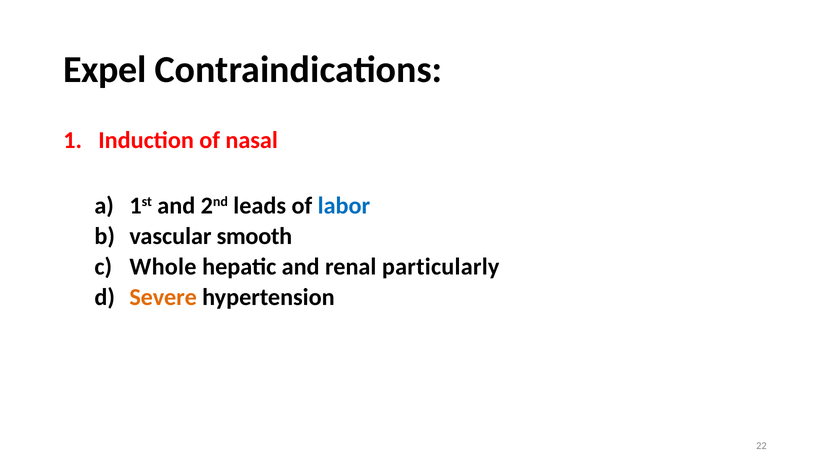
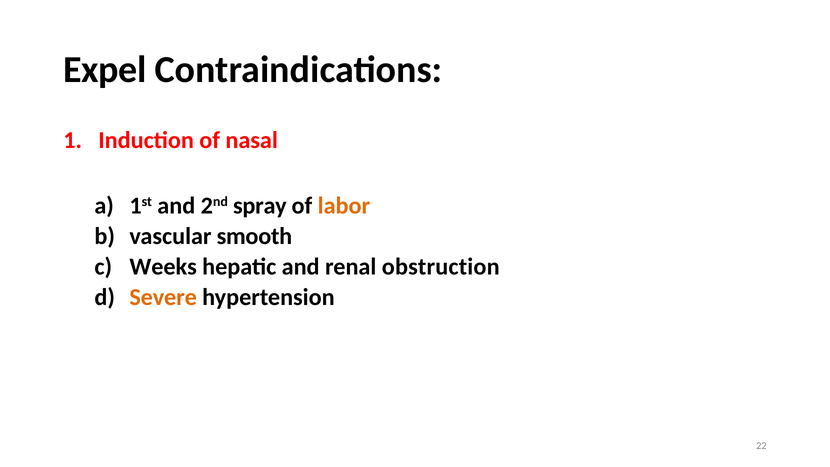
leads: leads -> spray (260, 206)
labor colour: blue -> orange (344, 206)
Whole: Whole -> Weeks (163, 267)
particularly: particularly -> obstruction (441, 267)
